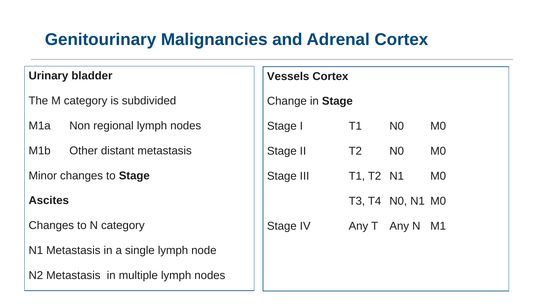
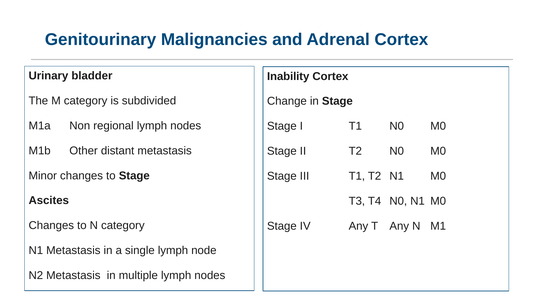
Vessels: Vessels -> Inability (288, 76)
